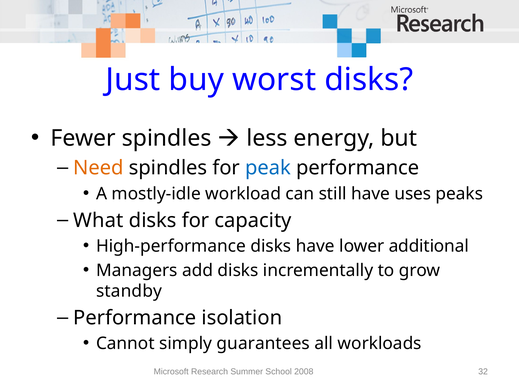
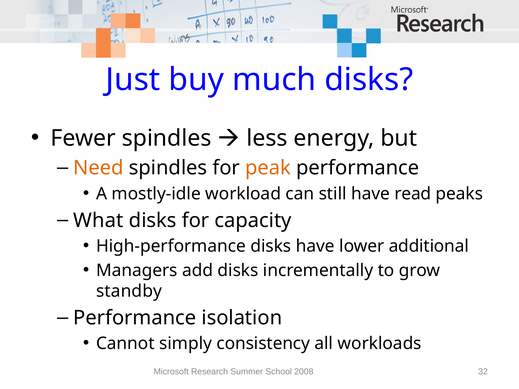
worst: worst -> much (274, 80)
peak colour: blue -> orange (268, 168)
uses: uses -> read (413, 194)
guarantees: guarantees -> consistency (263, 344)
